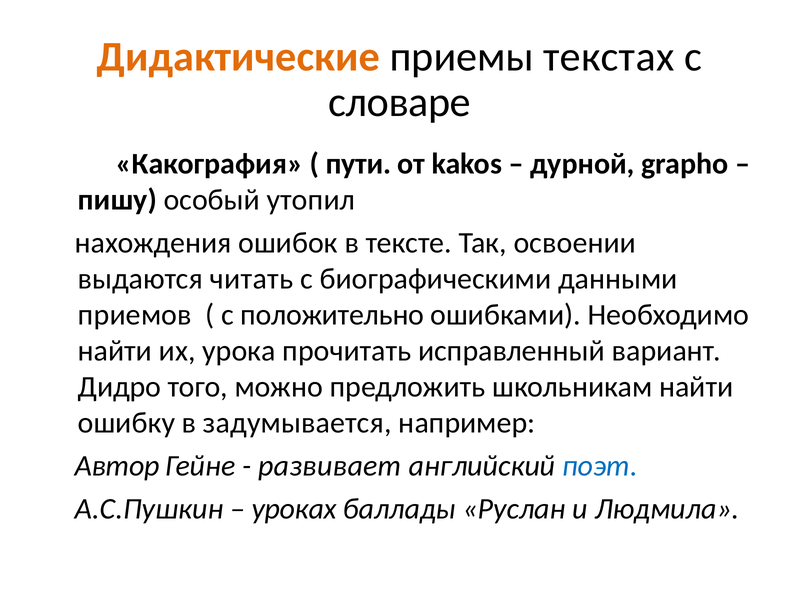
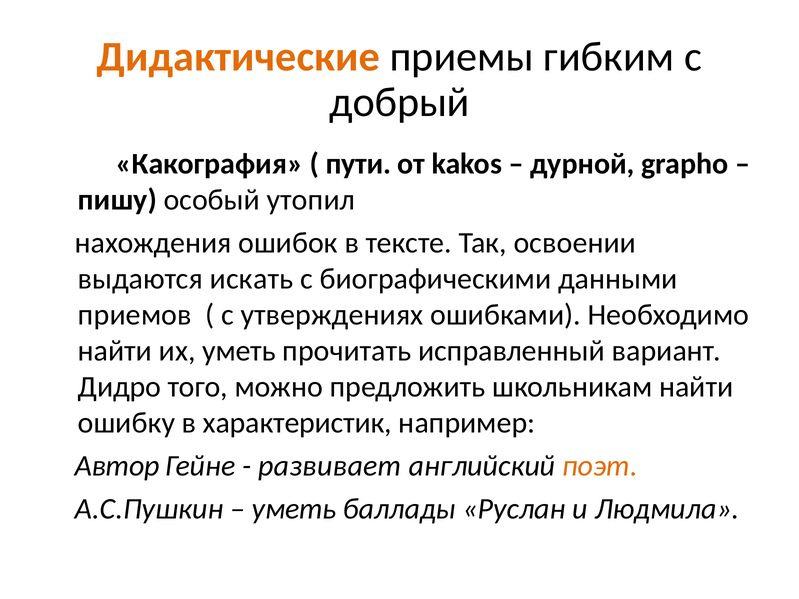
текстах: текстах -> гибким (609, 57)
словаре: словаре -> добрый (399, 102)
читать: читать -> искать (252, 279)
положительно: положительно -> утверждениях (332, 315)
их урока: урока -> уметь (239, 351)
задумывается: задумывается -> характеристик (297, 423)
поэт colour: blue -> orange (600, 466)
уроках: уроках -> уметь (294, 509)
